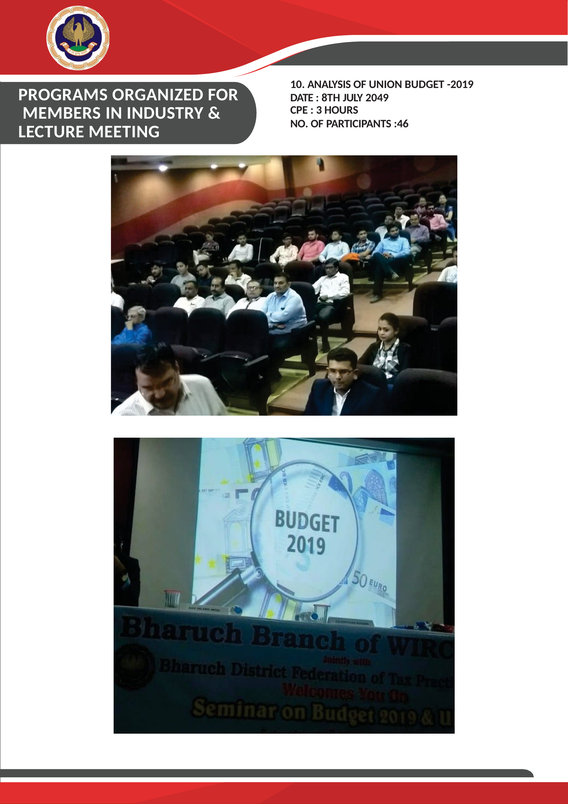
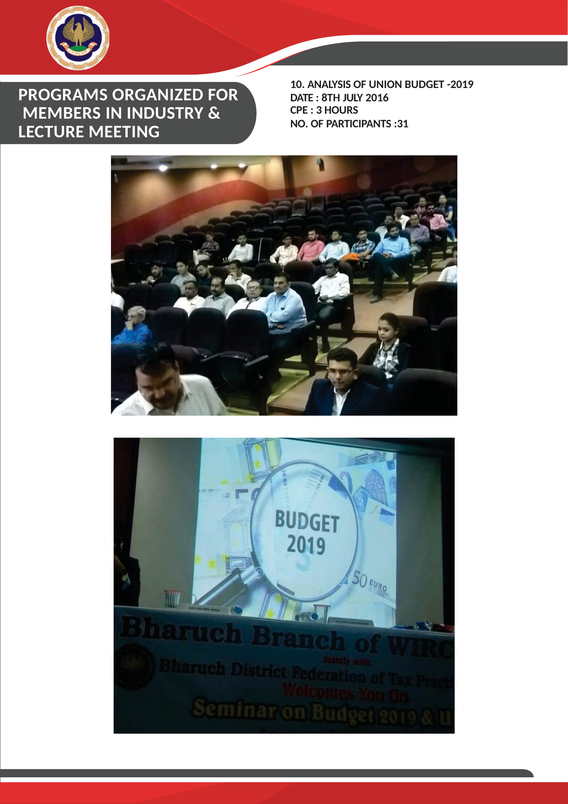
2049: 2049 -> 2016 (377, 98)
:46: :46 -> :31 (401, 124)
